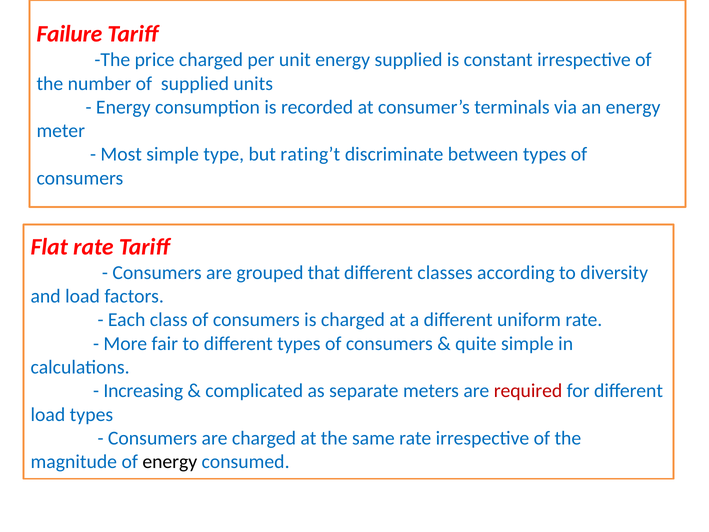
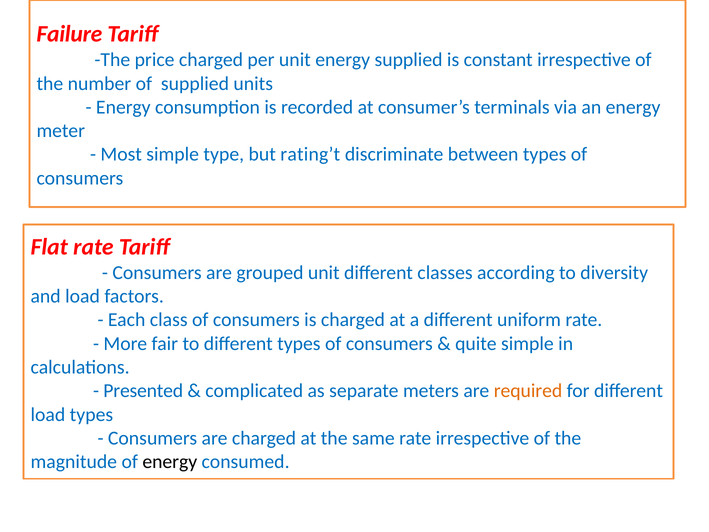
grouped that: that -> unit (324, 272)
Increasing: Increasing -> Presented (143, 391)
required colour: red -> orange (528, 391)
